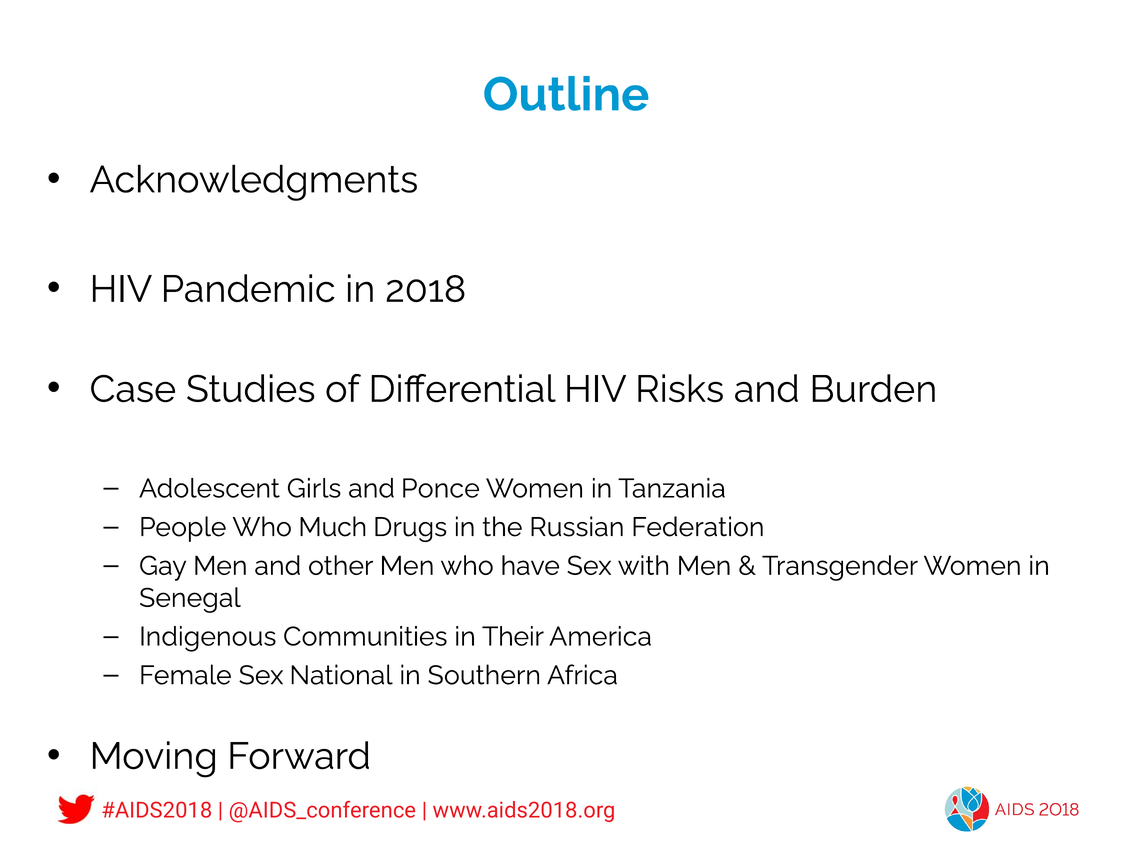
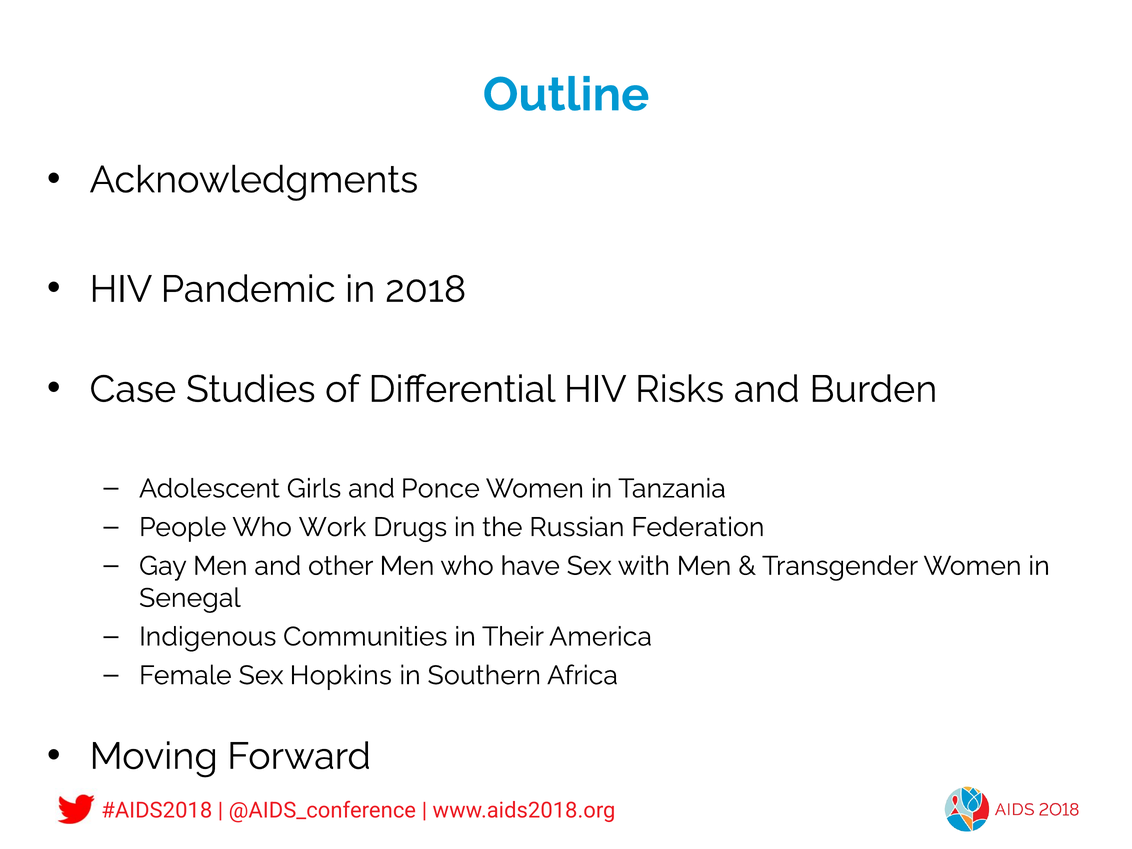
Much: Much -> Work (333, 527)
National: National -> Hopkins (341, 675)
